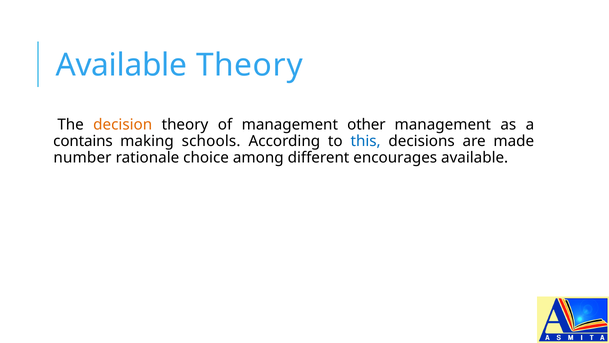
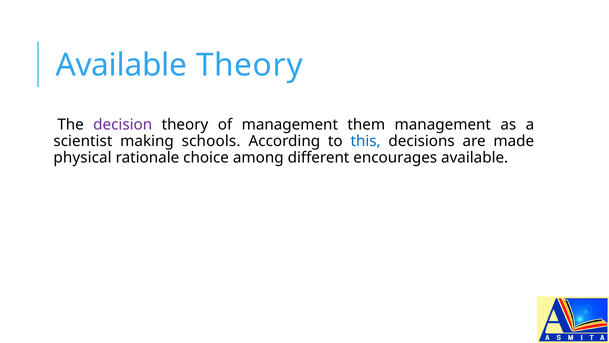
decision colour: orange -> purple (123, 125)
other: other -> them (366, 125)
contains: contains -> scientist (83, 141)
number: number -> physical (83, 157)
